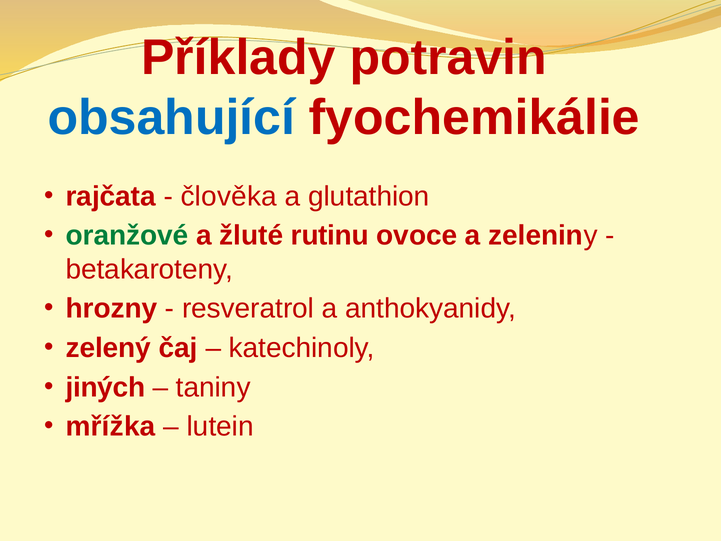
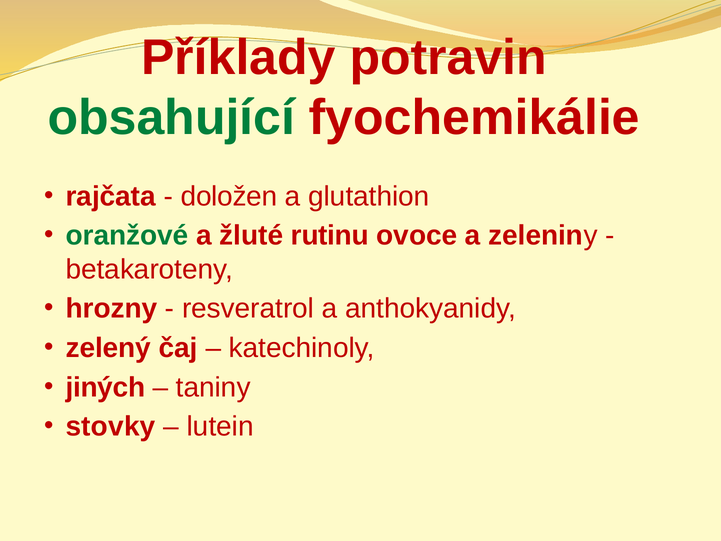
obsahující colour: blue -> green (171, 118)
člověka: člověka -> doložen (229, 196)
mřížka: mřížka -> stovky (111, 426)
